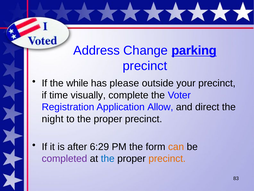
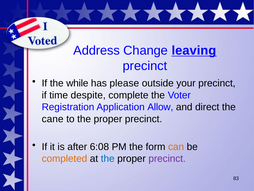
parking: parking -> leaving (194, 50)
visually: visually -> despite (88, 95)
night: night -> cane (53, 119)
6:29: 6:29 -> 6:08 (99, 146)
completed colour: purple -> orange (64, 158)
precinct colour: orange -> purple (167, 158)
